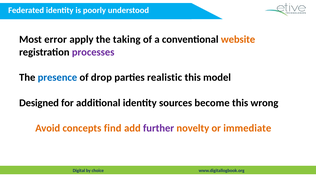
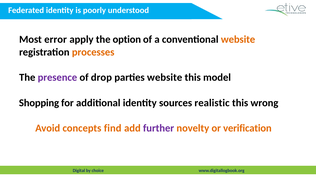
taking: taking -> option (127, 39)
processes colour: purple -> orange (93, 52)
presence colour: blue -> purple (57, 77)
parties realistic: realistic -> website (165, 77)
Designed: Designed -> Shopping (39, 103)
become: become -> realistic (212, 103)
immediate: immediate -> verification (247, 128)
